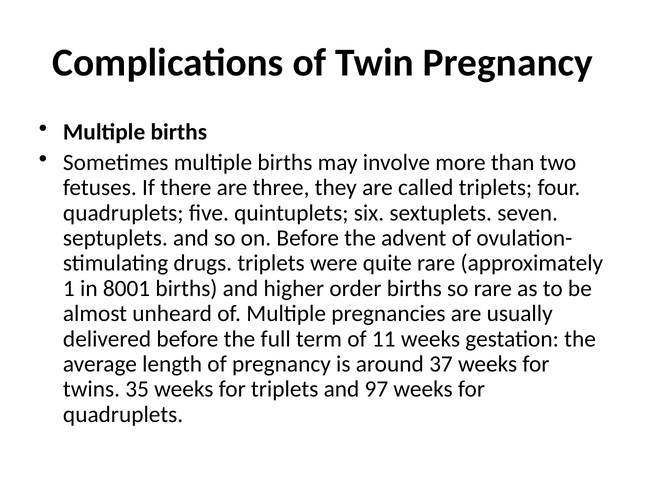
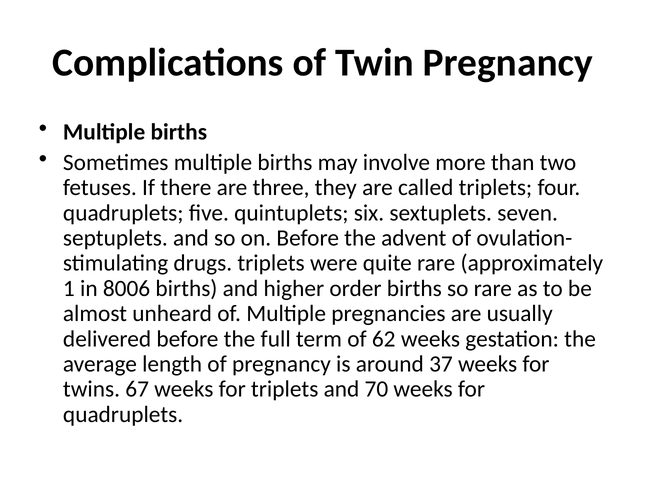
8001: 8001 -> 8006 (127, 288)
11: 11 -> 62 (384, 338)
35: 35 -> 67 (137, 389)
97: 97 -> 70 (376, 389)
